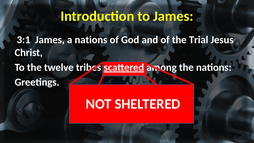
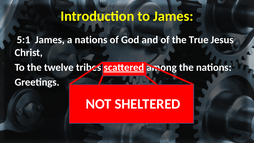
3:1: 3:1 -> 5:1 (24, 40)
Trial: Trial -> True (199, 40)
